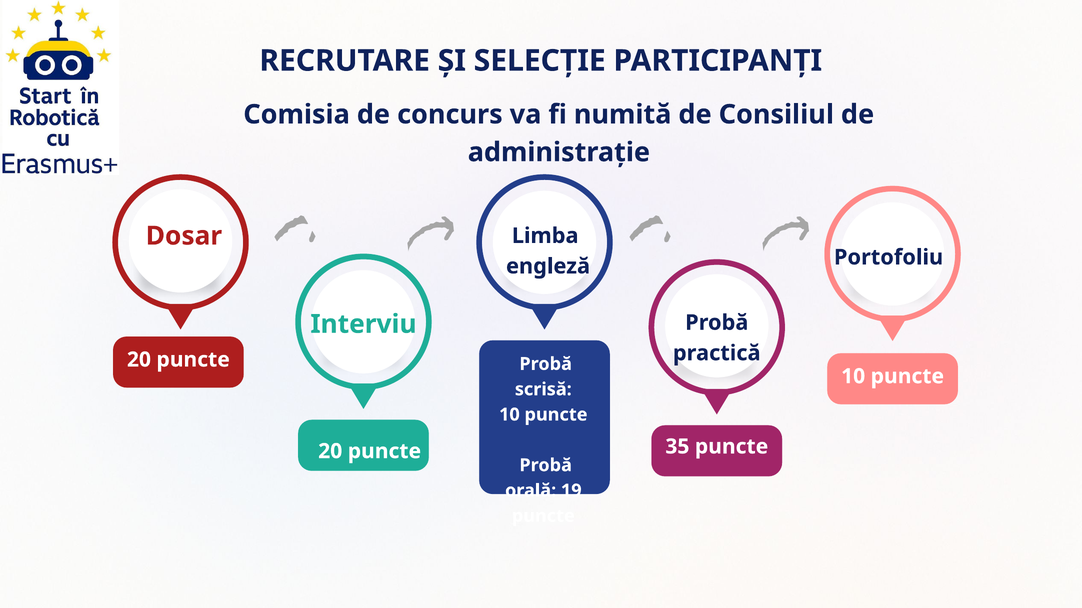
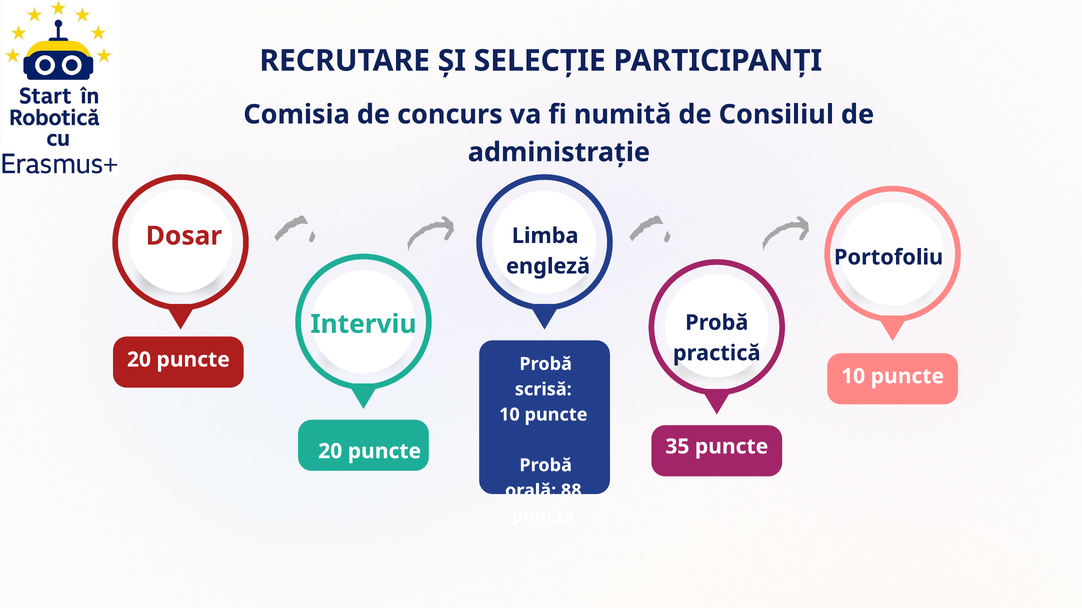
19: 19 -> 88 (571, 491)
